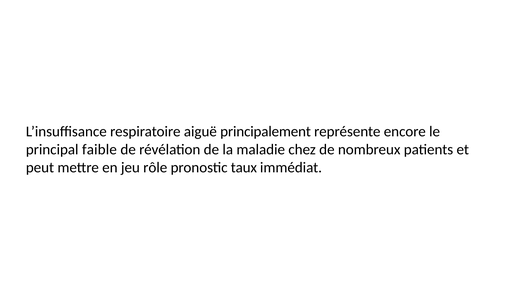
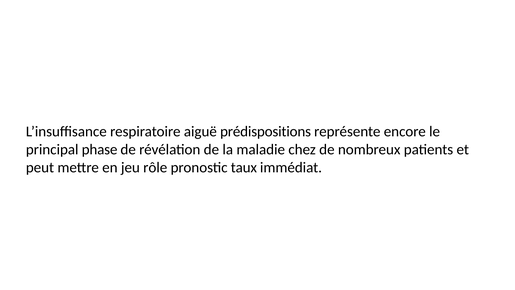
principalement: principalement -> prédispositions (266, 131)
faible: faible -> phase (100, 149)
